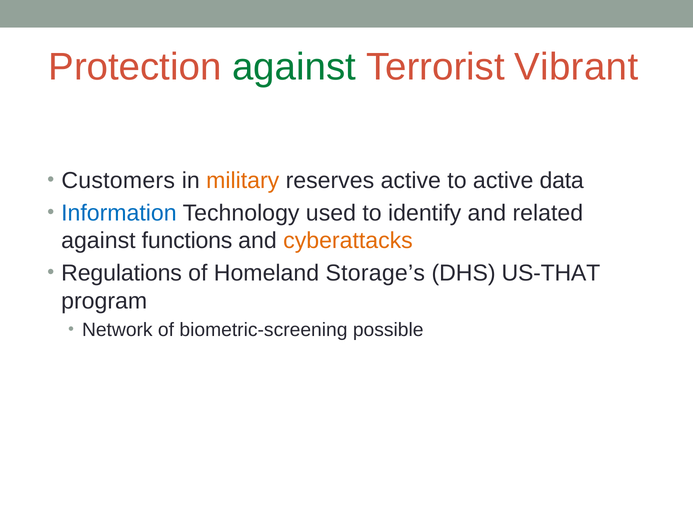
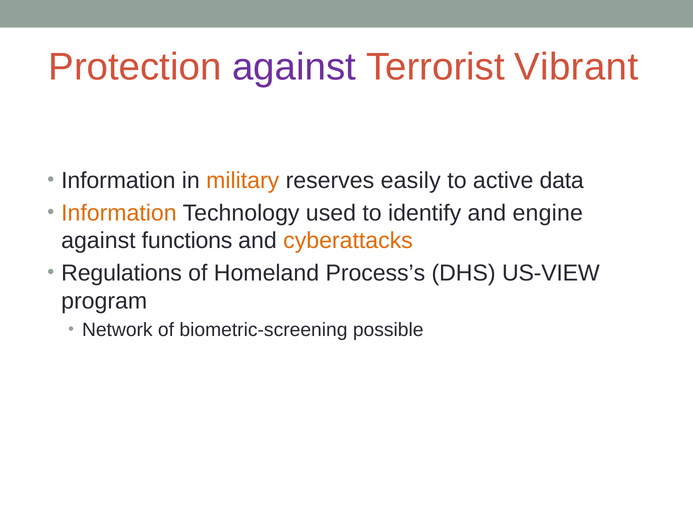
against colour: green -> purple (294, 67)
Customers: Customers -> Information (118, 181)
reserves active: active -> easily (411, 181)
Information colour: blue -> orange (119, 213)
related: related -> engine (548, 213)
Storage’s: Storage’s -> Process’s (375, 273)
US-THAT: US-THAT -> US-VIEW (551, 273)
